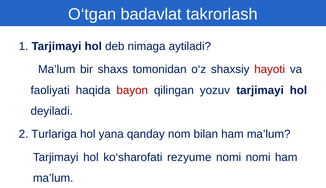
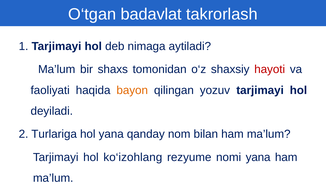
bayon colour: red -> orange (132, 90)
ko‘sharofati: ko‘sharofati -> ko‘izohlang (133, 157)
nomi nomi: nomi -> yana (258, 157)
